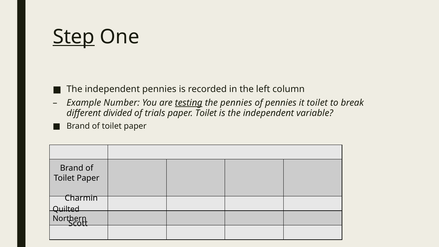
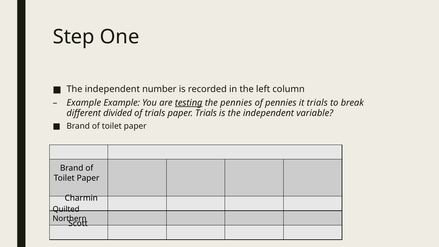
Step underline: present -> none (74, 37)
independent pennies: pennies -> number (159, 89)
Example Number: Number -> Example (122, 103)
it toilet: toilet -> trials (317, 103)
paper Toilet: Toilet -> Trials (206, 113)
